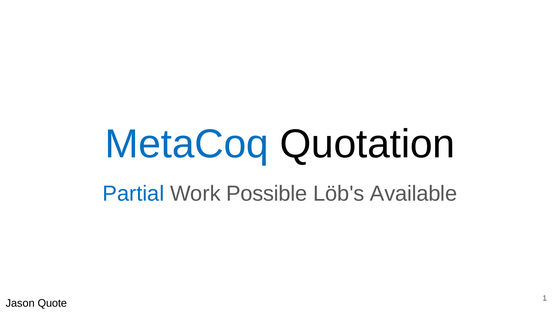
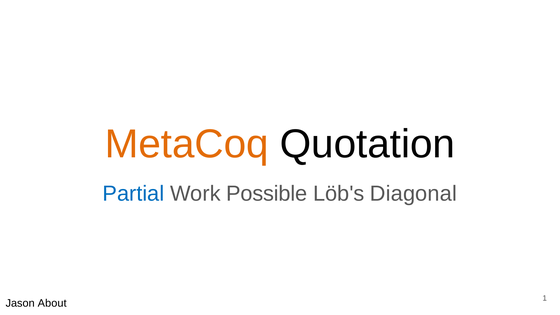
MetaCoq colour: blue -> orange (187, 144)
Available: Available -> Diagonal (413, 194)
Quote: Quote -> About (52, 303)
